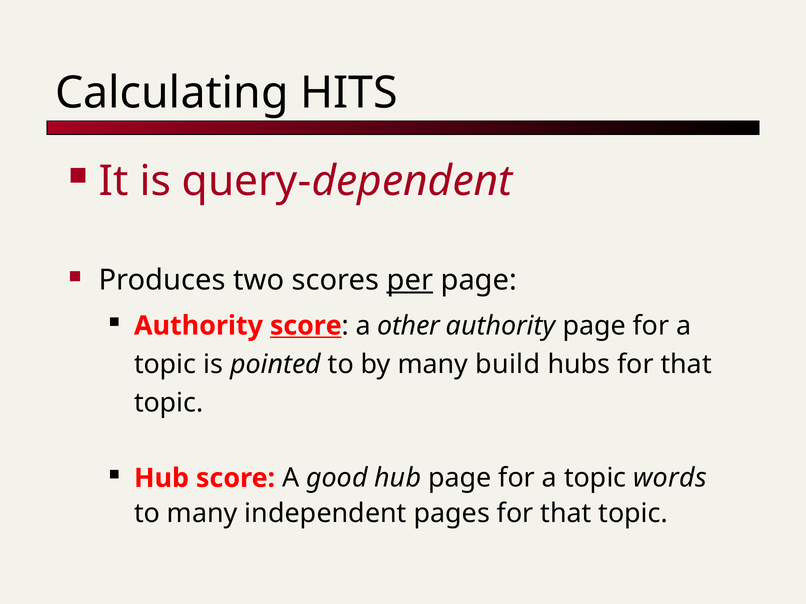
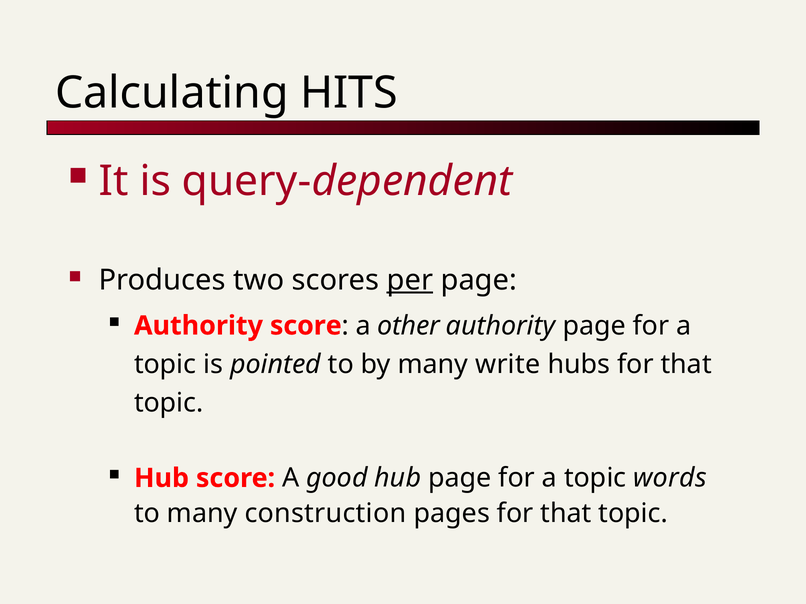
score underline: present -> none (306, 326)
build: build -> write (508, 365)
independent: independent -> construction (325, 514)
